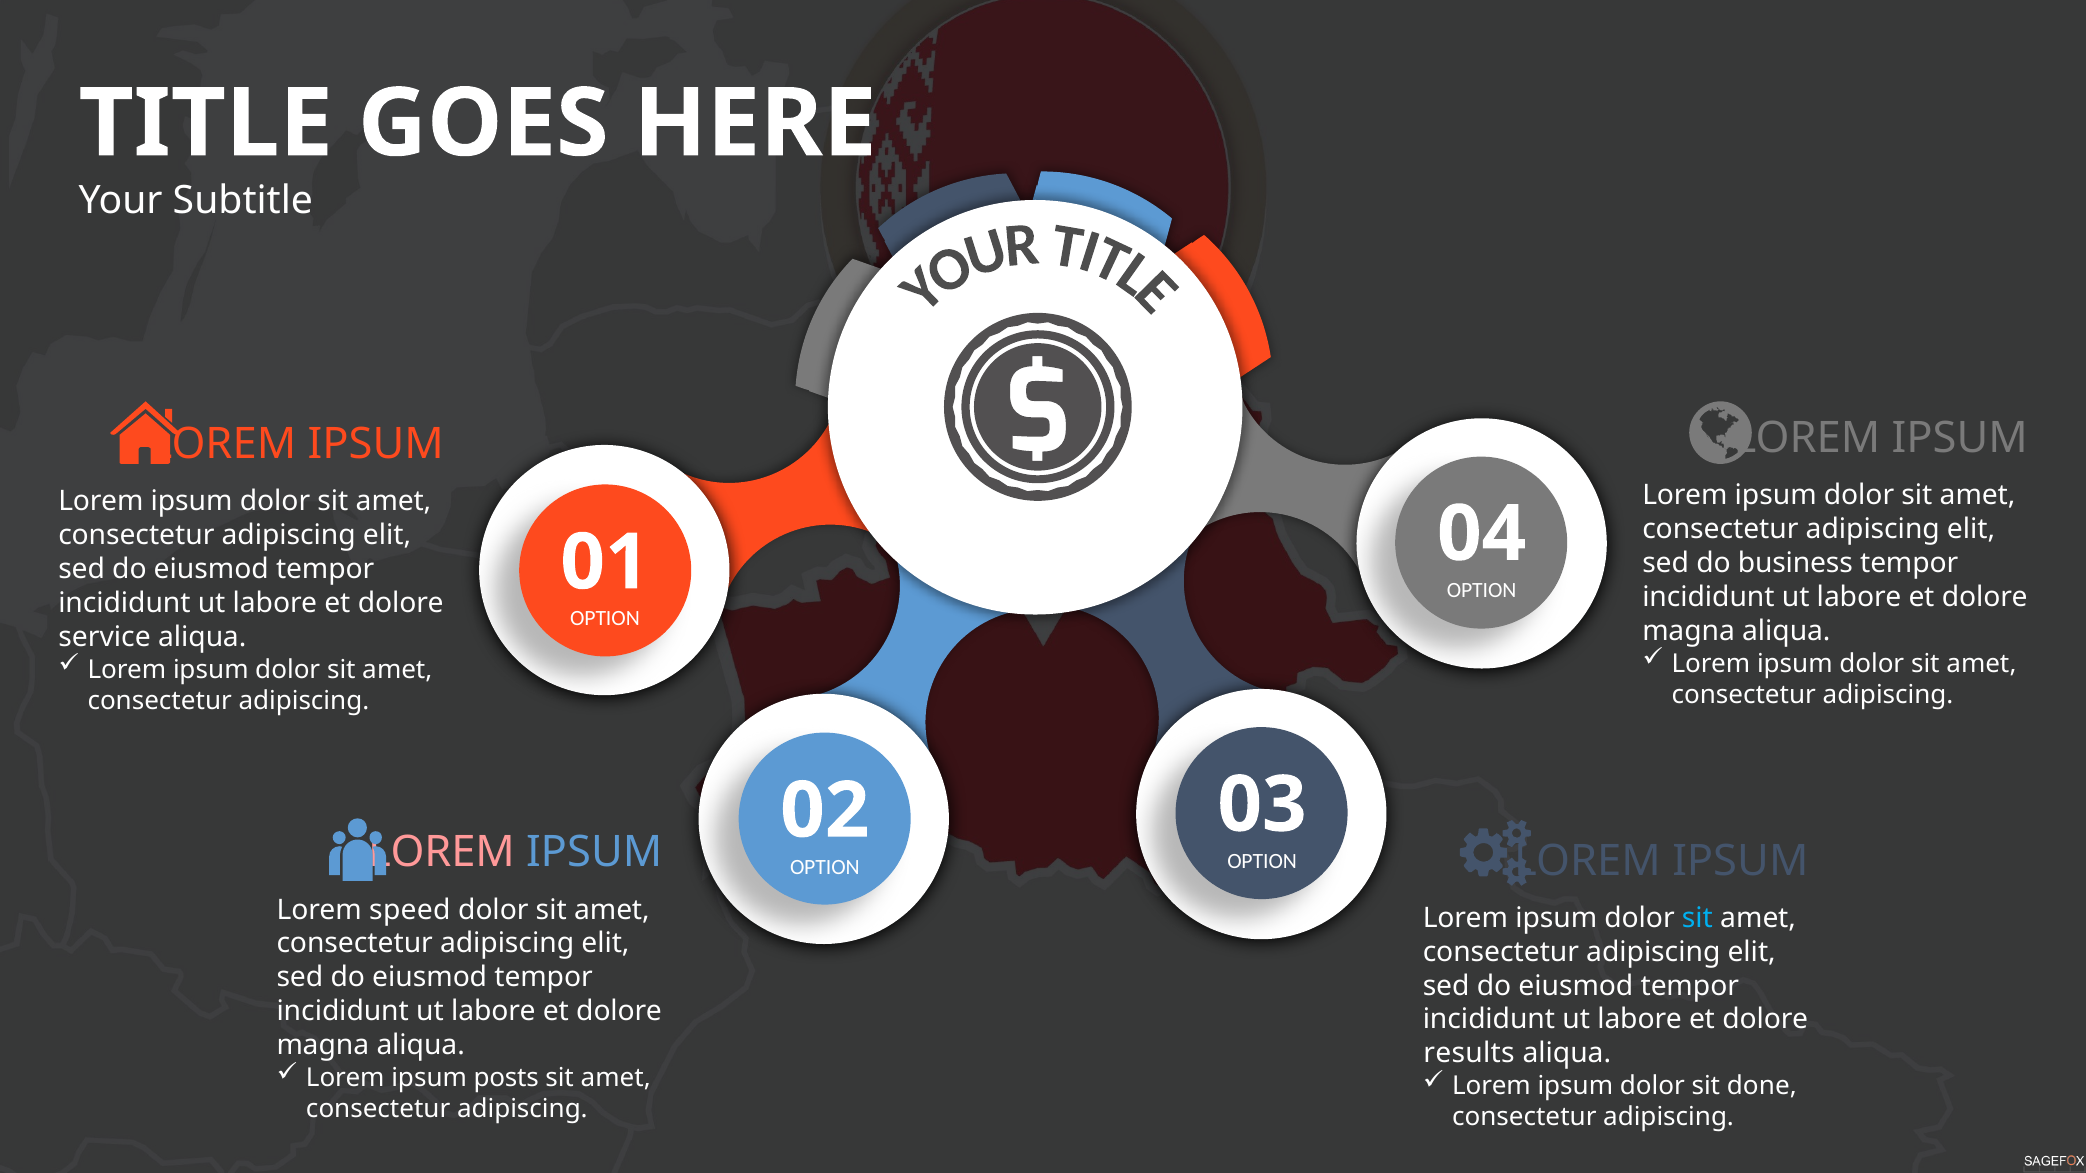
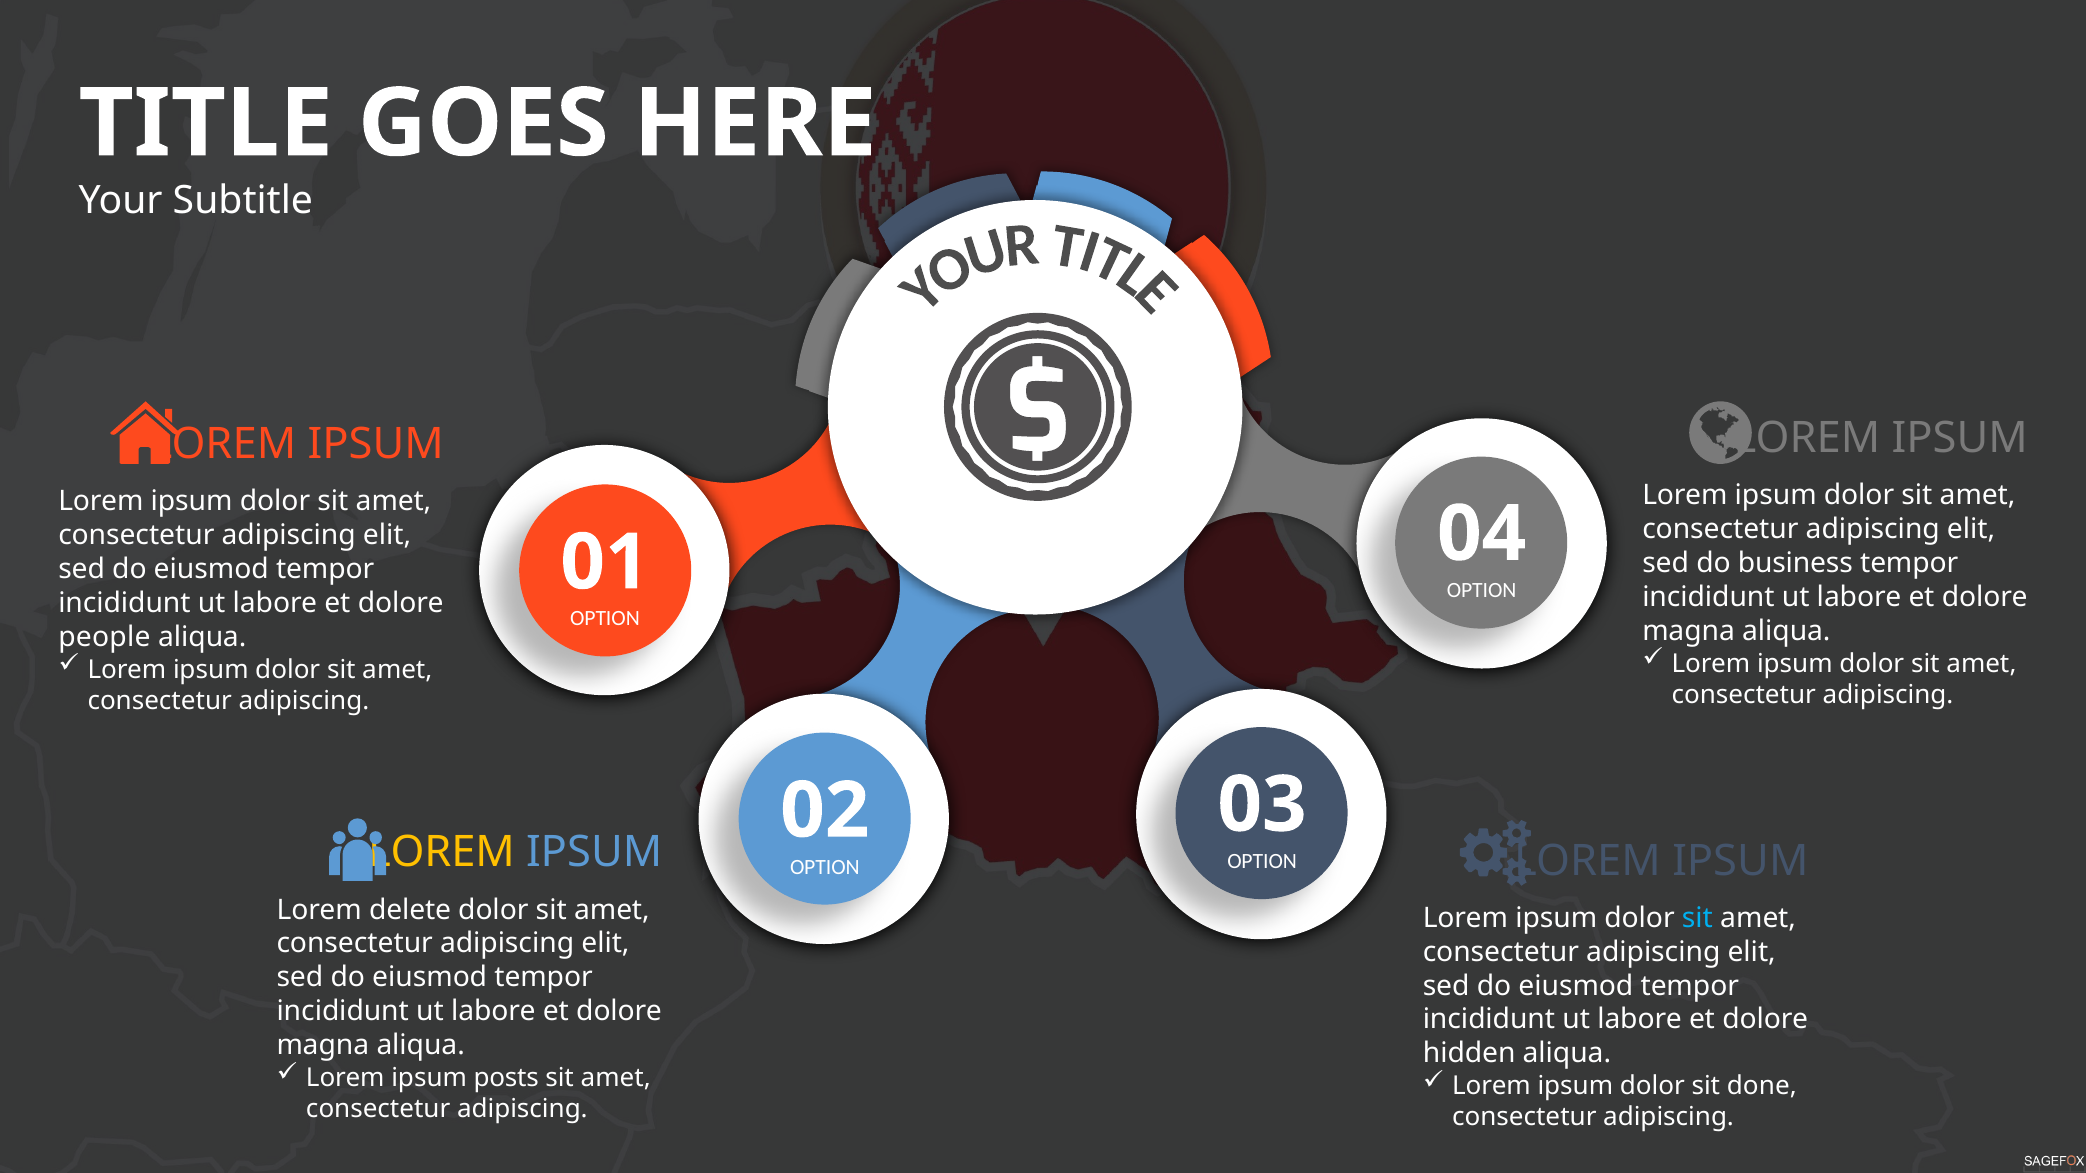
service: service -> people (104, 637)
LOREM colour: pink -> yellow (441, 853)
speed: speed -> delete (410, 910)
results: results -> hidden (1469, 1054)
